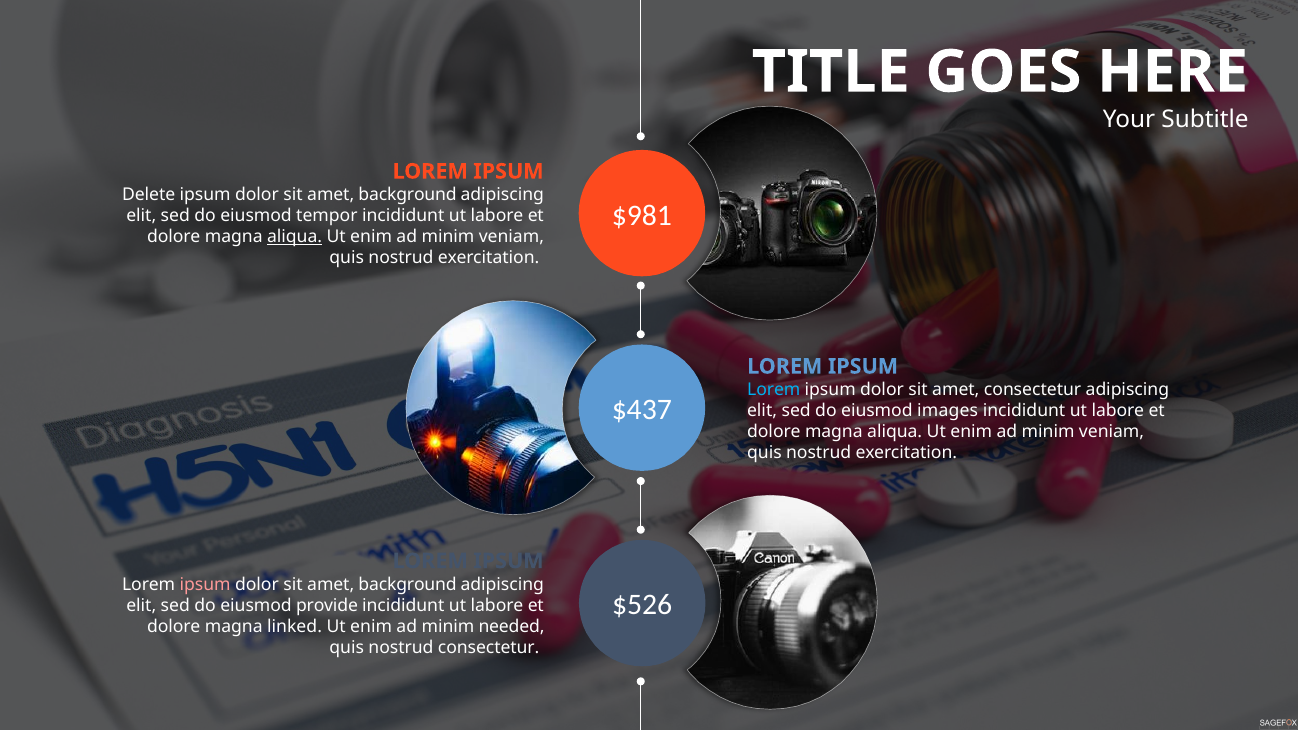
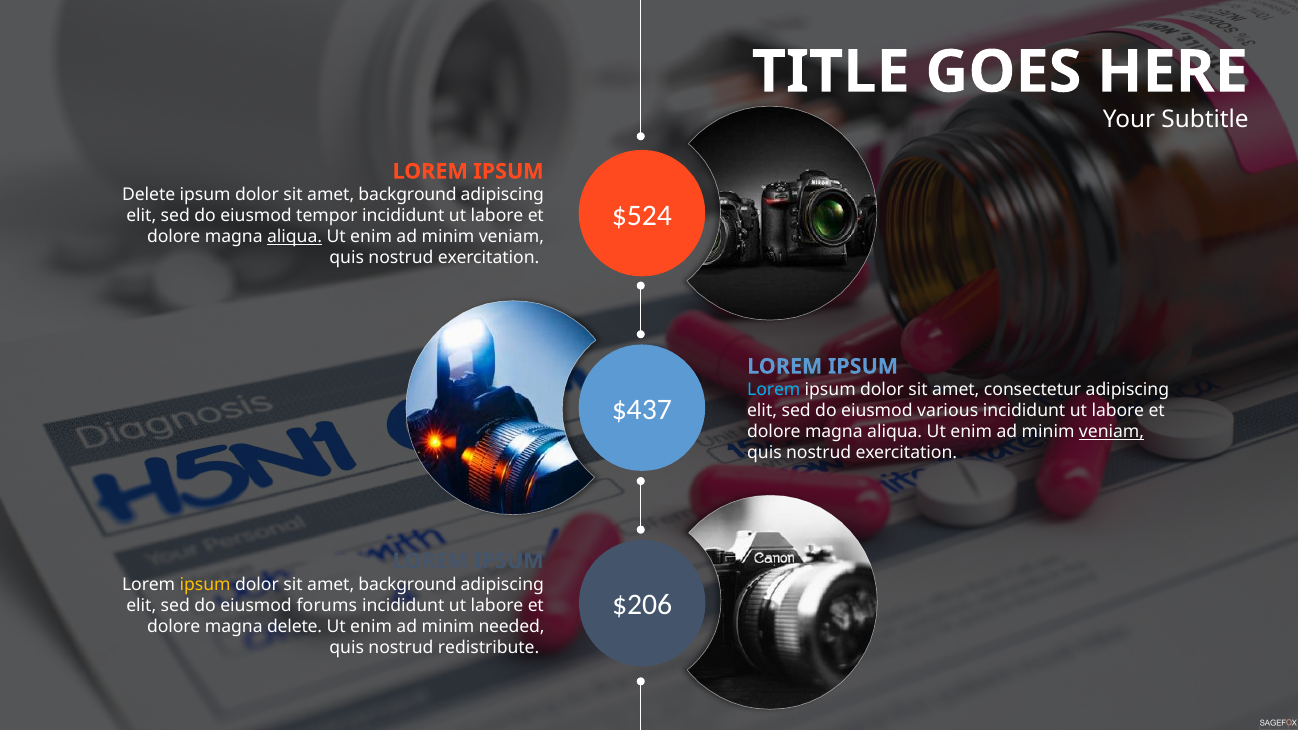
$981: $981 -> $524 (642, 215)
images: images -> various (948, 411)
veniam underline: none -> present (1112, 432)
ipsum colour: pink -> yellow (205, 584)
$526: $526 -> $206 (642, 605)
provide: provide -> forums (327, 605)
magna linked: linked -> delete (295, 627)
nostrud consectetur: consectetur -> redistribute (489, 648)
